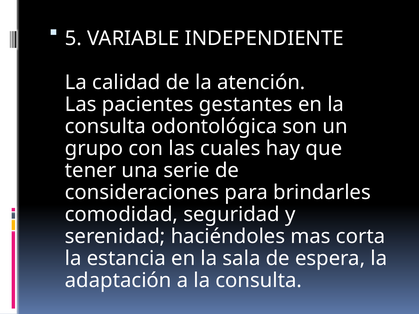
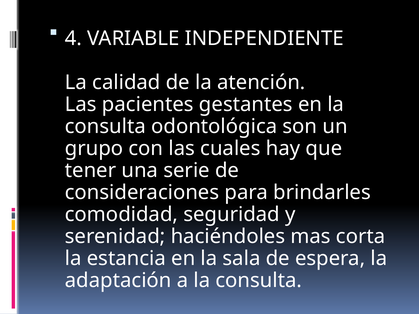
5: 5 -> 4 (73, 39)
